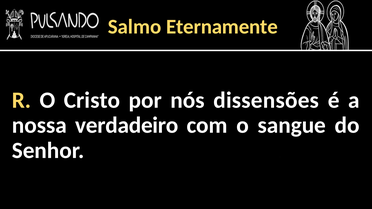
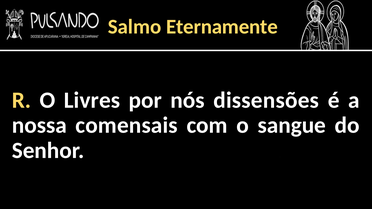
Cristo: Cristo -> Livres (92, 100)
verdadeiro: verdadeiro -> comensais (127, 125)
